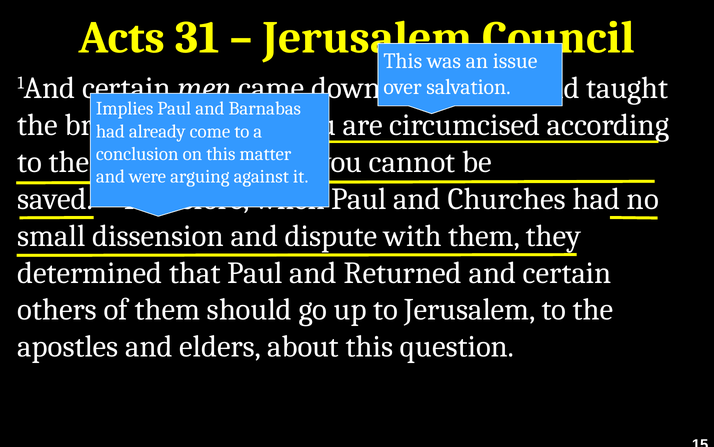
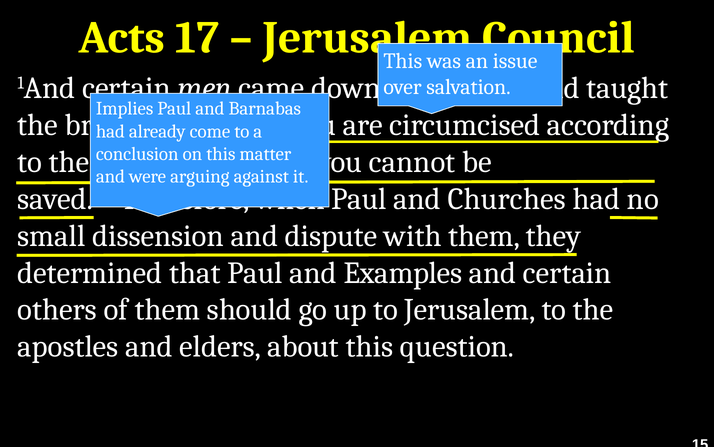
31: 31 -> 17 (197, 38)
Returned: Returned -> Examples (403, 272)
